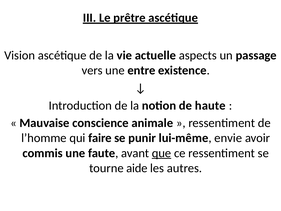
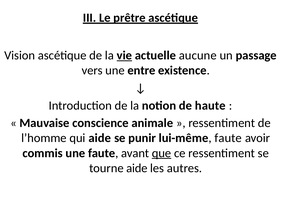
vie underline: none -> present (124, 55)
aspects: aspects -> aucune (198, 55)
qui faire: faire -> aide (100, 138)
lui-même envie: envie -> faute (228, 138)
